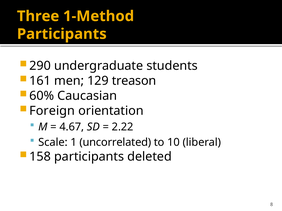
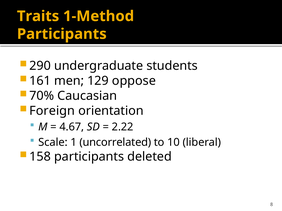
Three: Three -> Traits (38, 16)
treason: treason -> oppose (134, 81)
60%: 60% -> 70% (42, 96)
